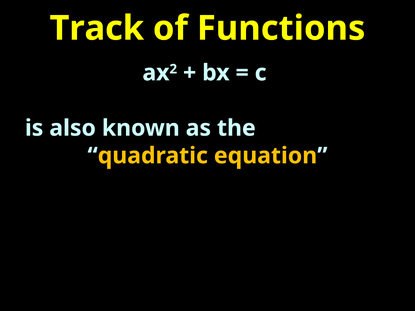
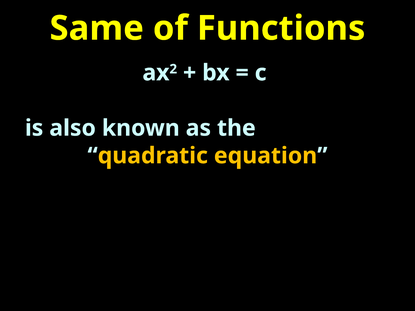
Track: Track -> Same (97, 28)
